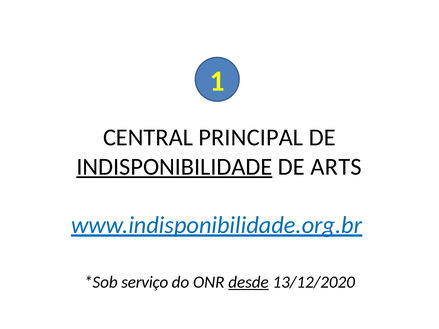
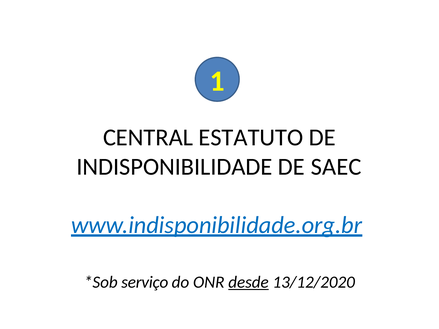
PRINCIPAL: PRINCIPAL -> ESTATUTO (251, 138)
INDISPONIBILIDADE underline: present -> none (174, 167)
ARTS: ARTS -> SAEC (336, 167)
